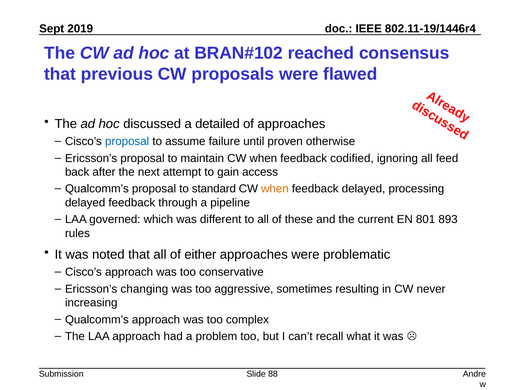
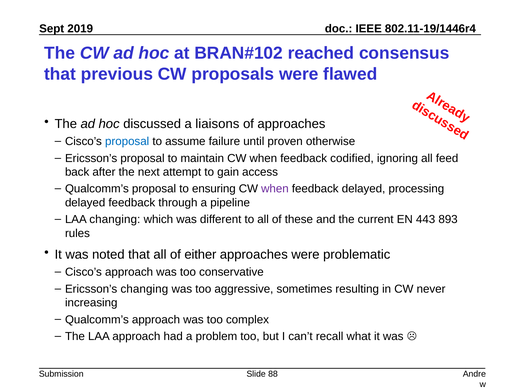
detailed: detailed -> liaisons (217, 124)
standard: standard -> ensuring (214, 189)
when colour: orange -> purple (275, 189)
LAA governed: governed -> changing (115, 219)
801: 801 -> 443 (426, 219)
